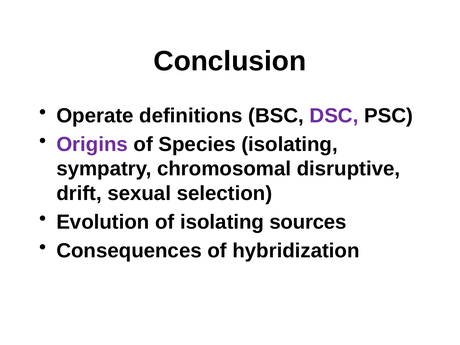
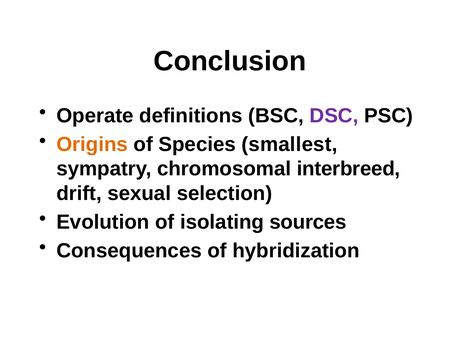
Origins colour: purple -> orange (92, 144)
Species isolating: isolating -> smallest (289, 144)
disruptive: disruptive -> interbreed (349, 169)
